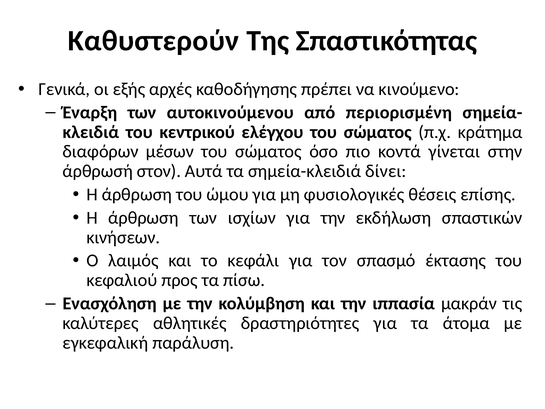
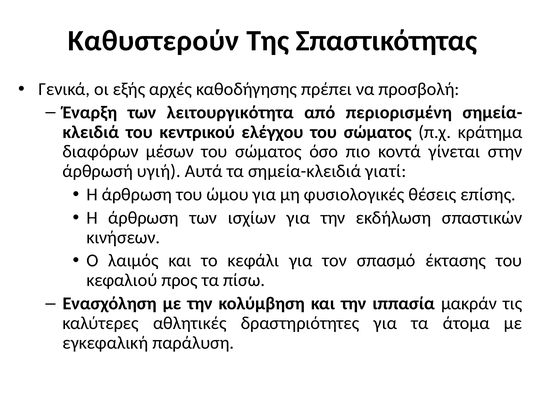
κινούμενο: κινούμενο -> προσβολή (419, 89)
αυτοκινούμενου: αυτοκινούμενου -> λειτουργικότητα (230, 112)
στον: στον -> υγιή (159, 171)
δίνει: δίνει -> γιατί (386, 171)
